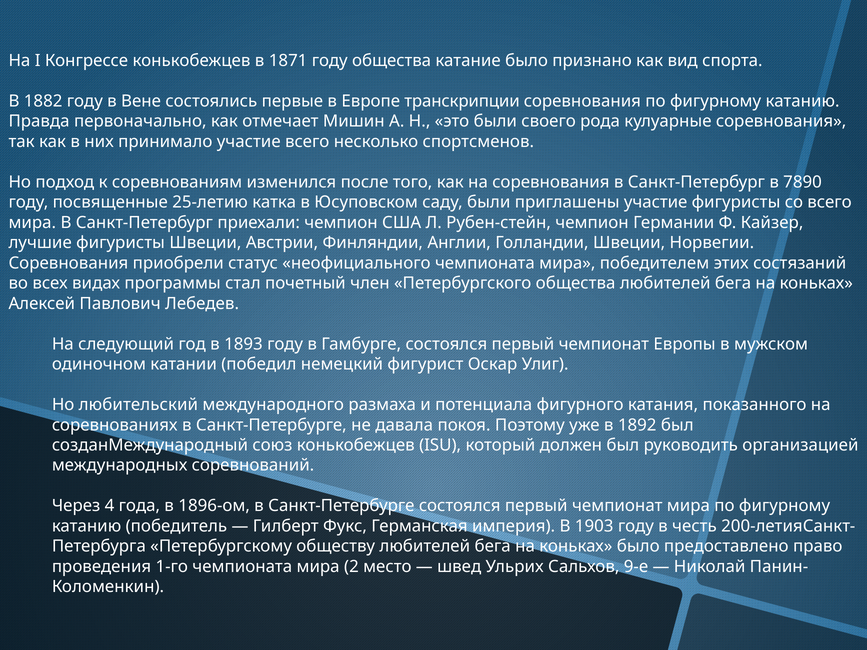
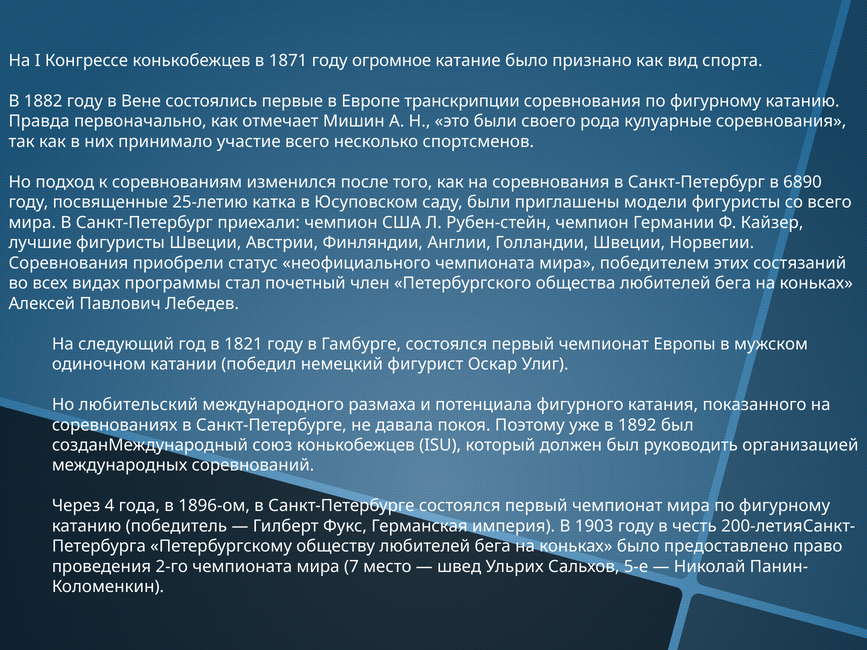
году общества: общества -> огромное (392, 61)
7890: 7890 -> 6890 (803, 182)
приглашены участие: участие -> модели (656, 202)
1893: 1893 -> 1821 (243, 344)
1-го: 1-го -> 2-го (172, 567)
2: 2 -> 7 (351, 567)
9-е: 9-е -> 5-е (636, 567)
